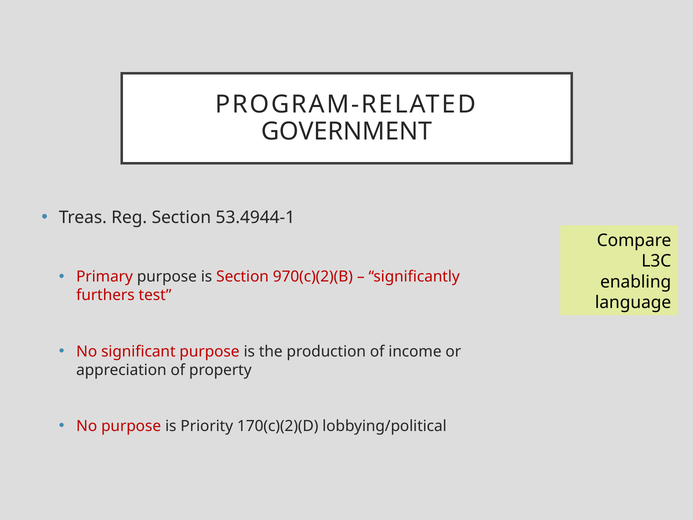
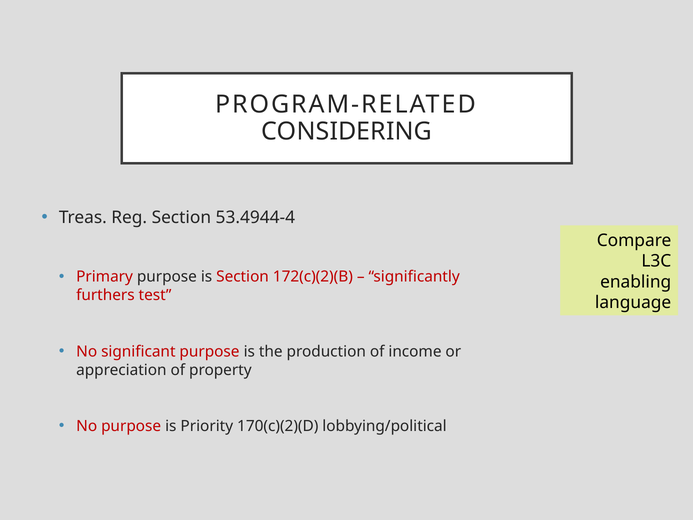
GOVERNMENT: GOVERNMENT -> CONSIDERING (347, 131)
53.4944-1: 53.4944-1 -> 53.4944-4 (255, 217)
970(c)(2)(B: 970(c)(2)(B -> 172(c)(2)(B (313, 277)
